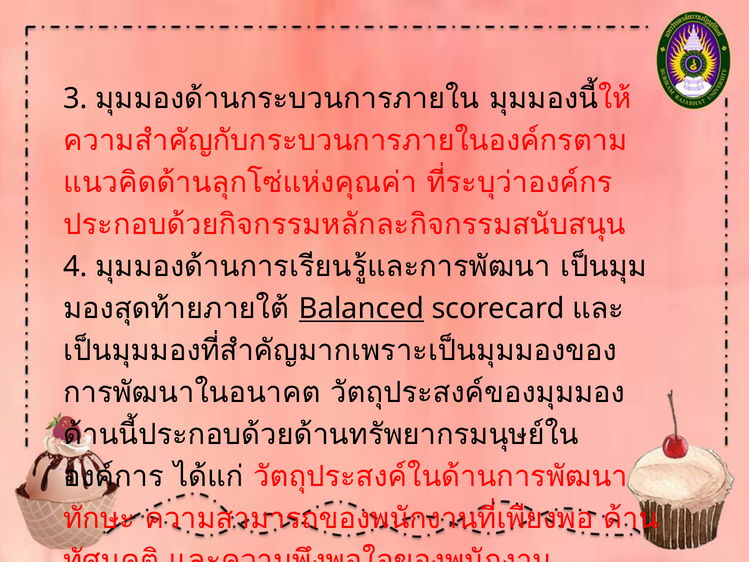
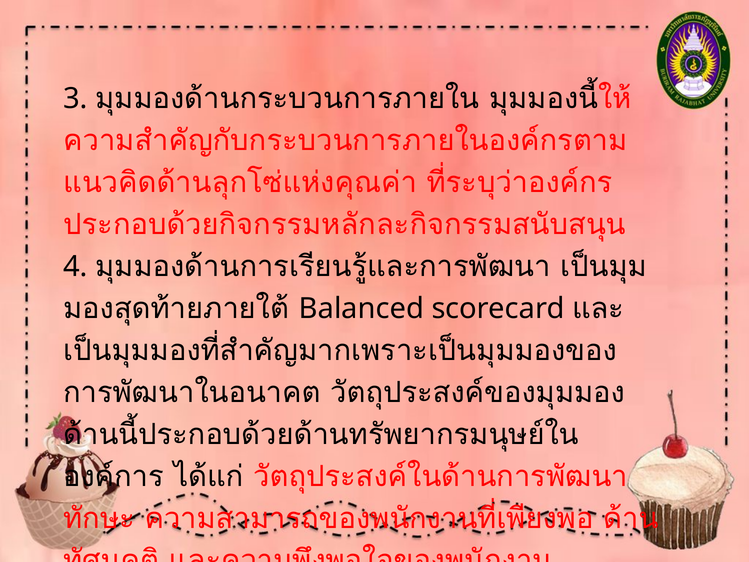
Balanced underline: present -> none (361, 309)
